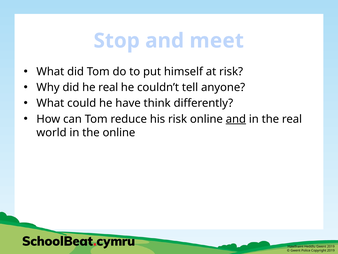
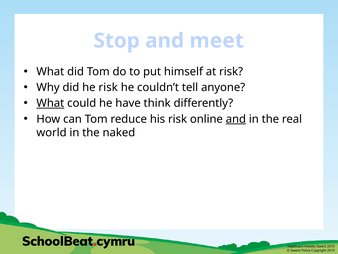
he real: real -> risk (108, 87)
What underline: none -> present (50, 103)
the online: online -> naked (119, 132)
